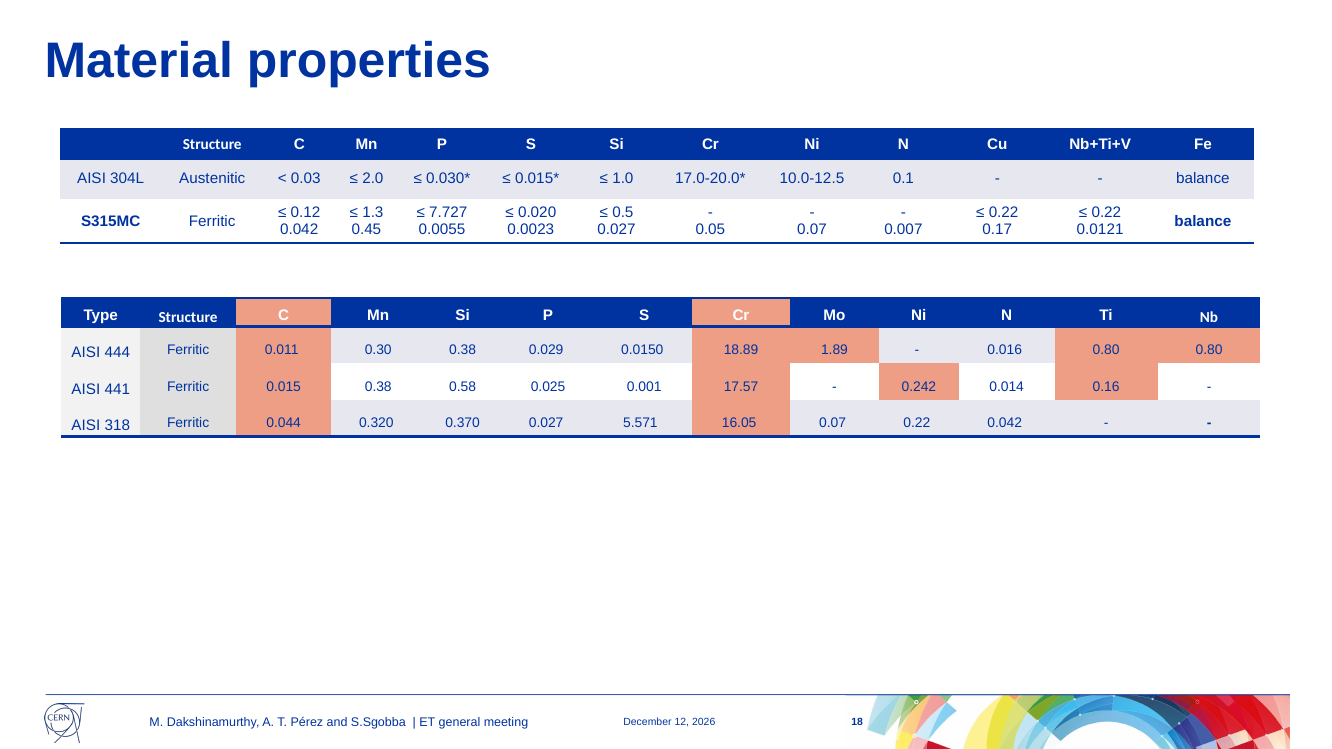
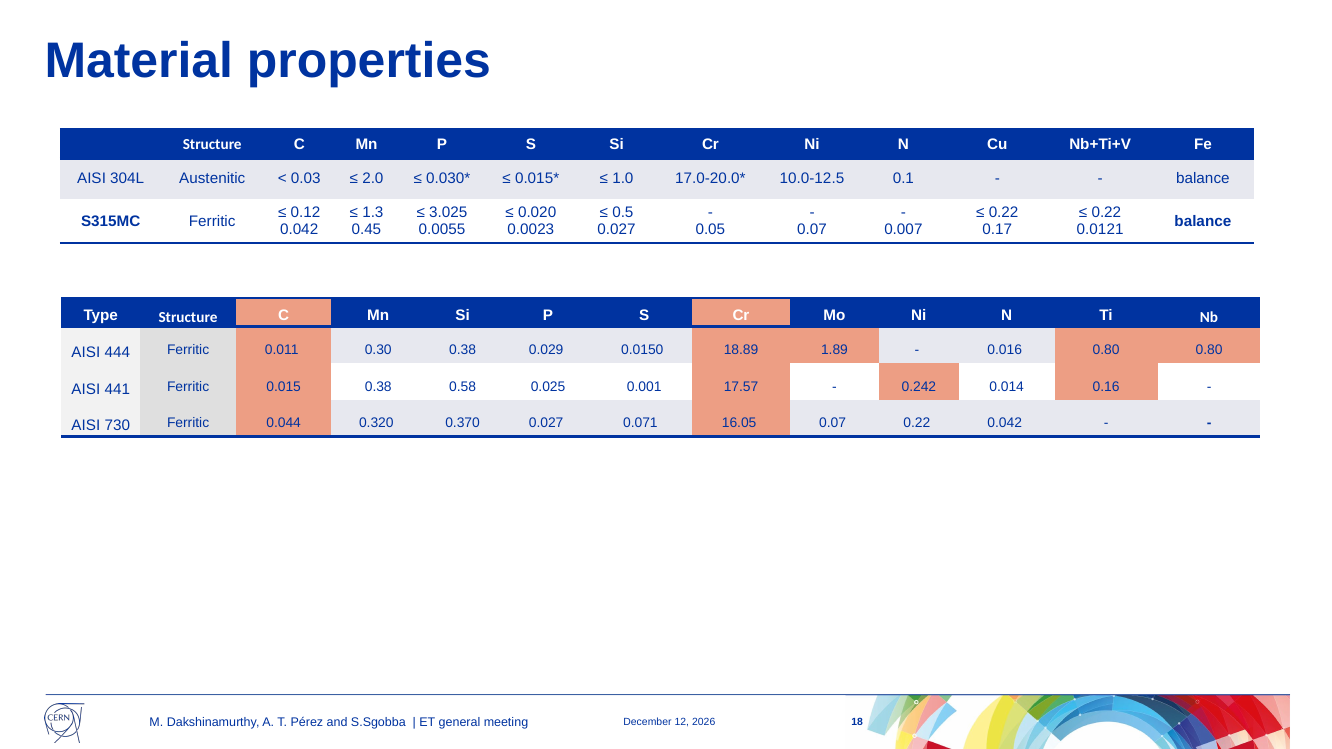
7.727: 7.727 -> 3.025 (448, 213)
318: 318 -> 730 (117, 426)
5.571: 5.571 -> 0.071 (640, 424)
